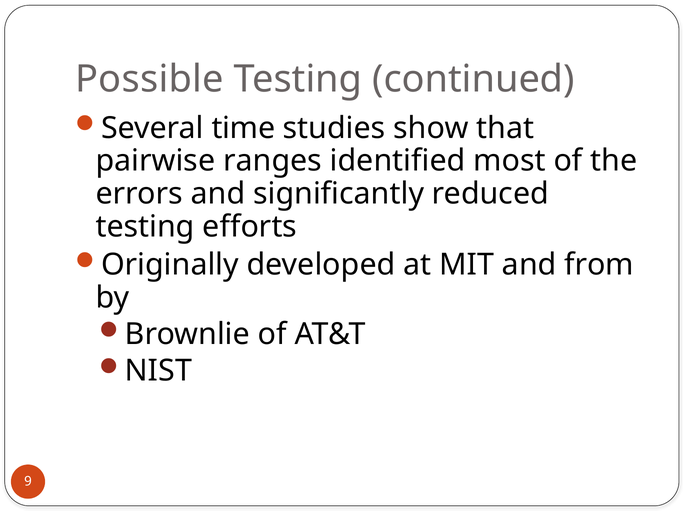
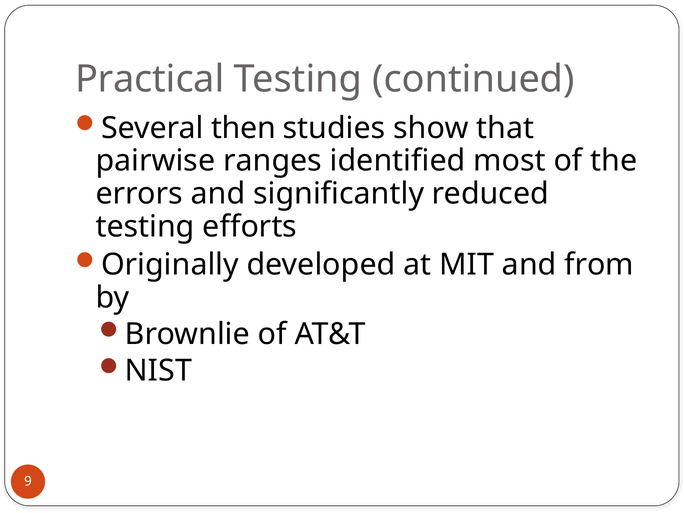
Possible: Possible -> Practical (150, 79)
time: time -> then (243, 128)
